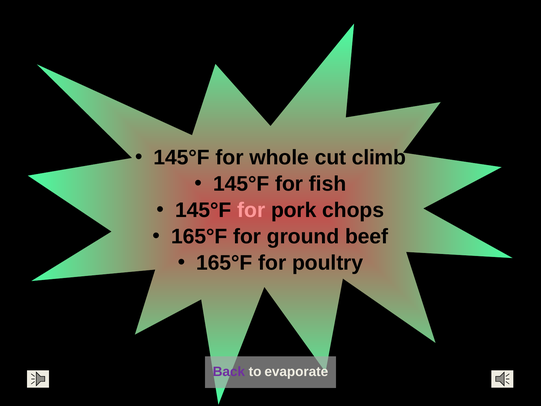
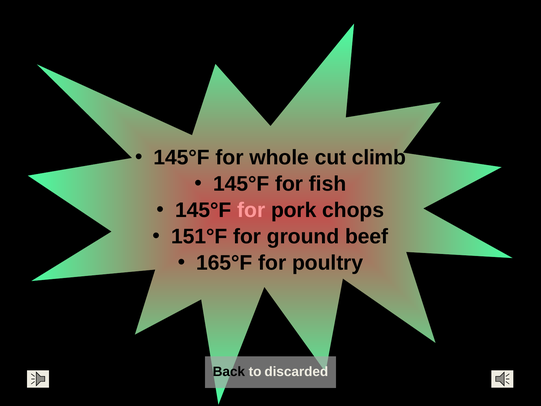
165°F: 165°F -> 151°F (199, 236)
Back colour: purple -> black (229, 371)
evaporate: evaporate -> discarded (296, 371)
